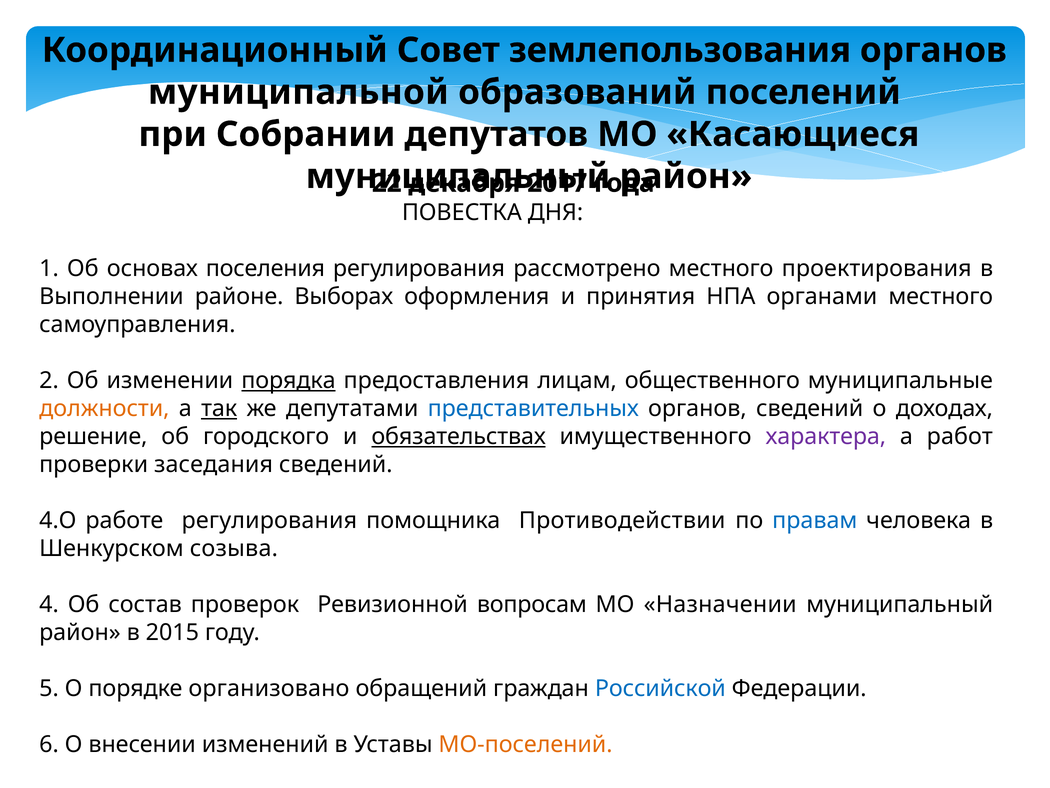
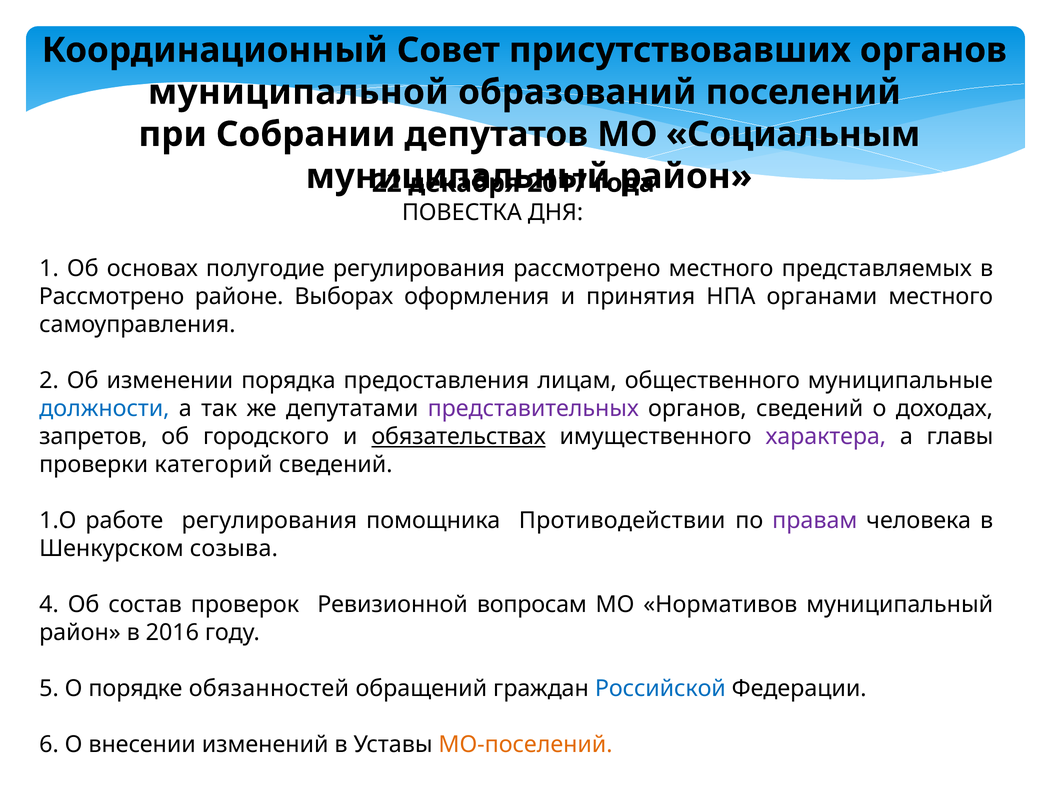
землепользования: землепользования -> присутствовавших (680, 50)
Касающиеся: Касающиеся -> Социальным (793, 134)
поселения: поселения -> полугодие (265, 269)
проектирования: проектирования -> представляемых (877, 269)
Выполнении: Выполнении -> Рассмотрено (112, 297)
порядка underline: present -> none (288, 380)
должности colour: orange -> blue (104, 408)
так underline: present -> none (219, 408)
представительных colour: blue -> purple (533, 408)
решение: решение -> запретов (93, 436)
работ: работ -> главы (960, 436)
заседания: заседания -> категорий (213, 464)
4.О: 4.О -> 1.О (58, 520)
правам colour: blue -> purple (815, 520)
Назначении: Назначении -> Нормативов (720, 604)
2015: 2015 -> 2016 (172, 632)
организовано: организовано -> обязанностей (269, 688)
